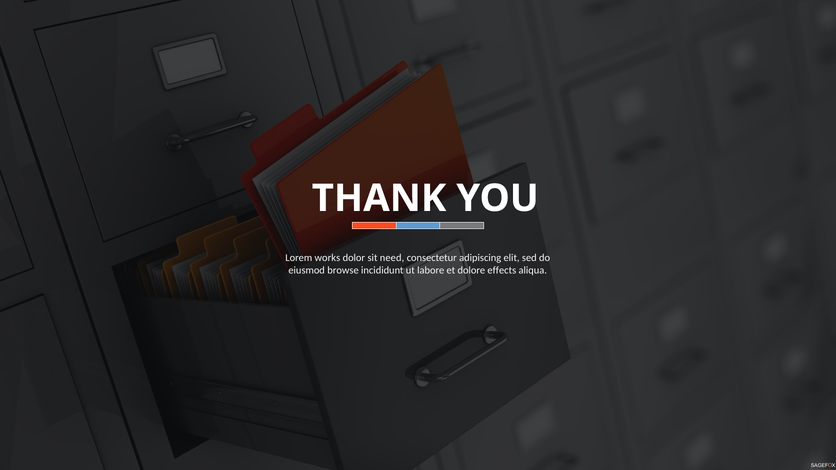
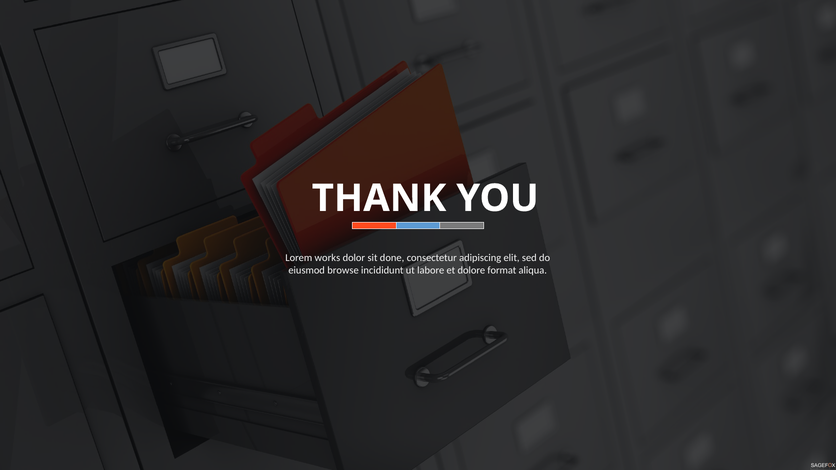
need: need -> done (392, 258)
effects: effects -> format (502, 271)
